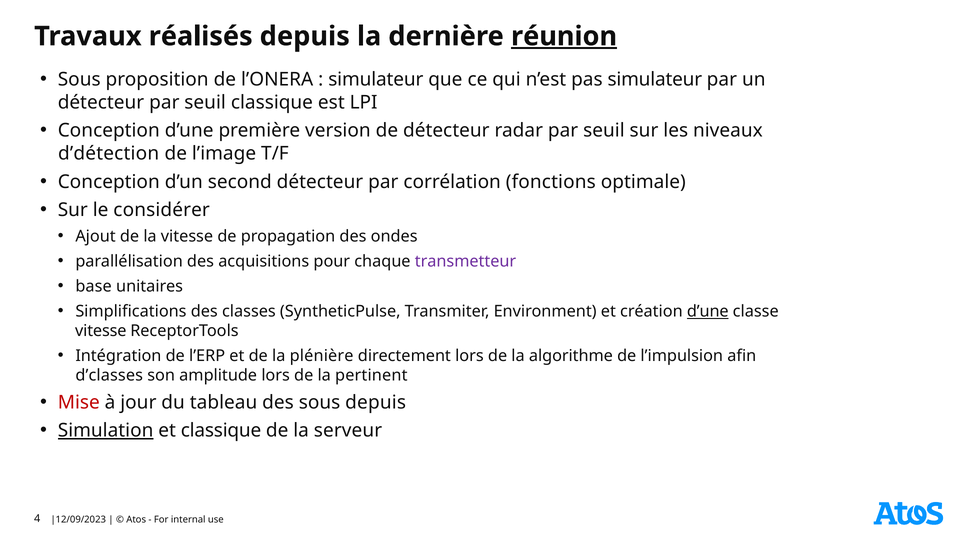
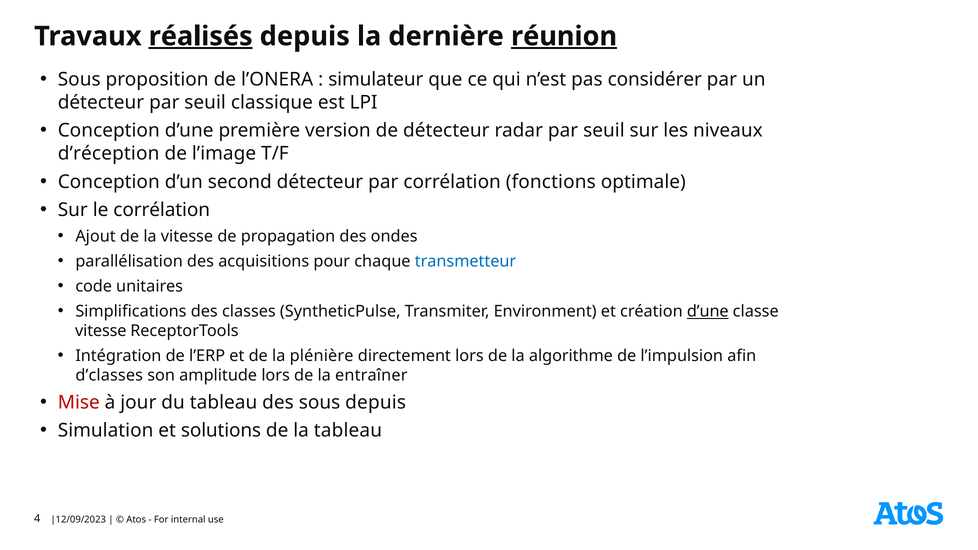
réalisés underline: none -> present (201, 36)
pas simulateur: simulateur -> considérer (655, 80)
d’détection: d’détection -> d’réception (109, 154)
le considérer: considérer -> corrélation (162, 210)
transmetteur colour: purple -> blue (466, 261)
base: base -> code (94, 286)
pertinent: pertinent -> entraîner (371, 376)
Simulation underline: present -> none (106, 431)
et classique: classique -> solutions (221, 431)
la serveur: serveur -> tableau (348, 431)
